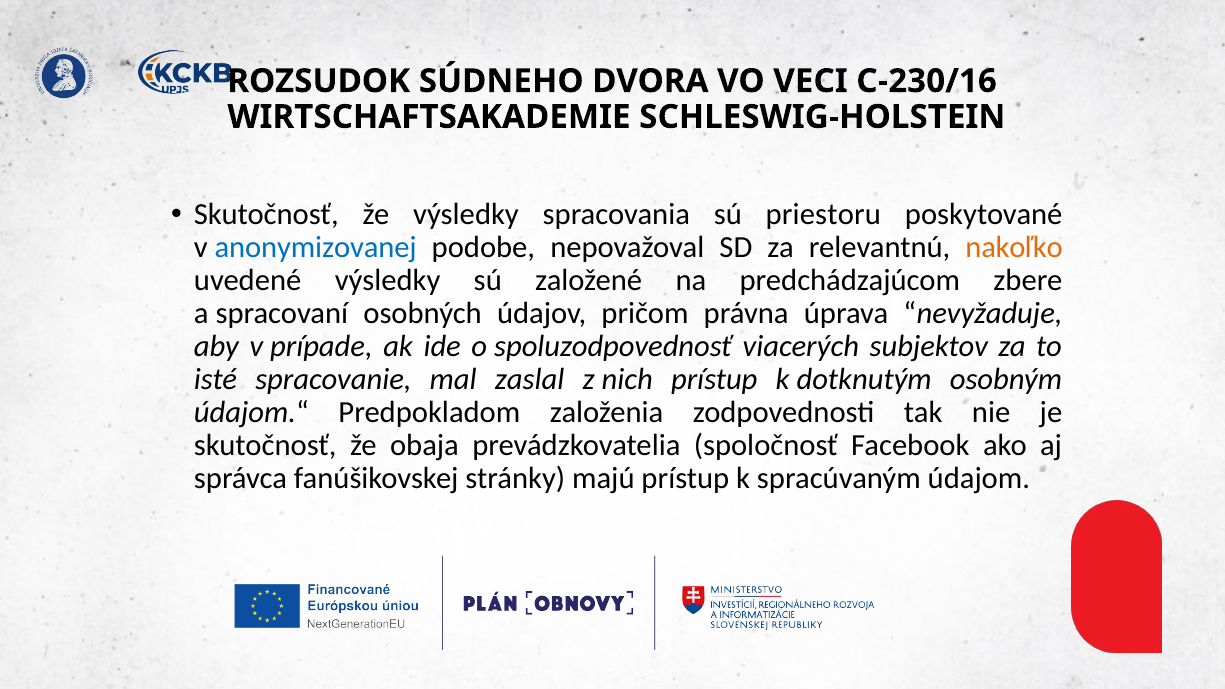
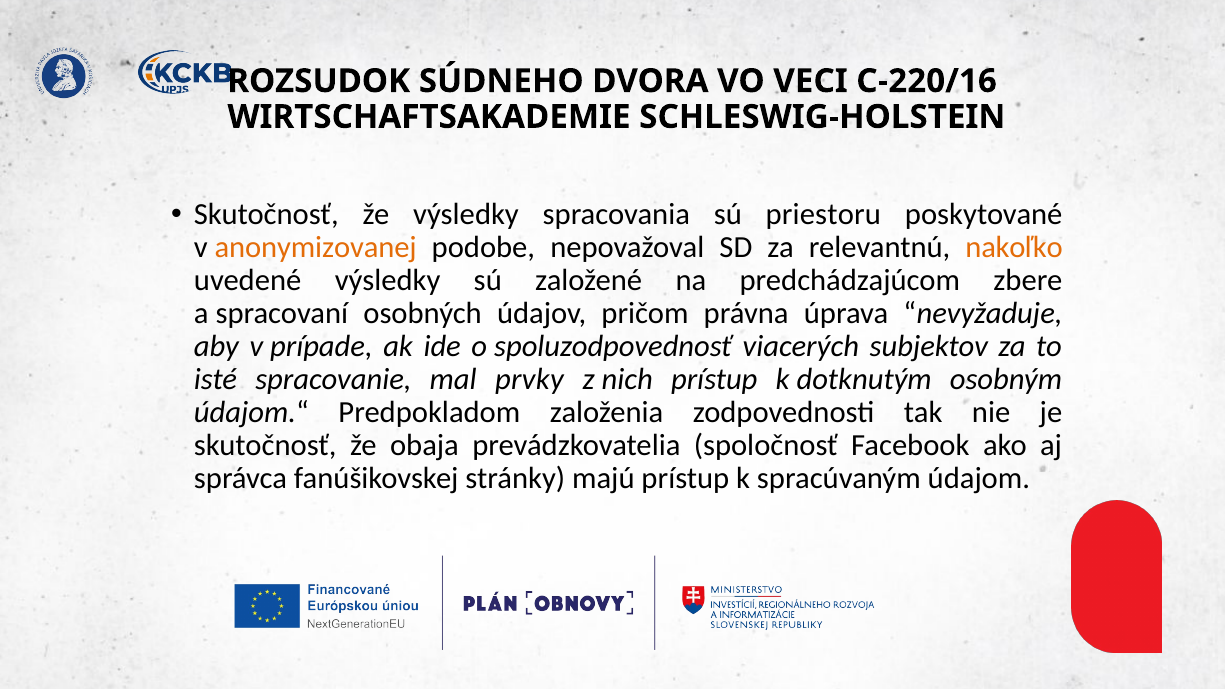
C-230/16: C-230/16 -> C-220/16 (927, 81)
anonymizovanej colour: blue -> orange (316, 247)
zaslal: zaslal -> prvky (529, 380)
